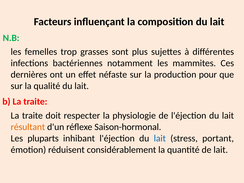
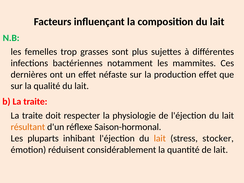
production pour: pour -> effet (208, 75)
lait colour: blue -> orange (160, 138)
portant: portant -> stocker (218, 138)
